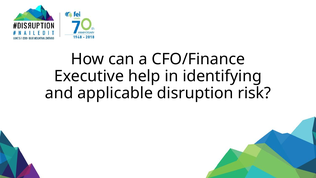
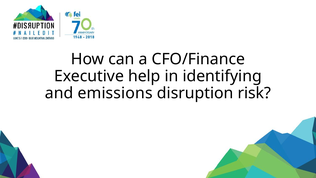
applicable: applicable -> emissions (115, 93)
